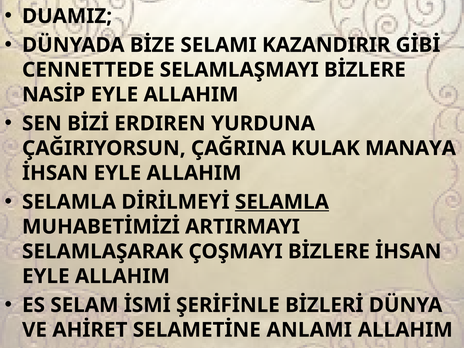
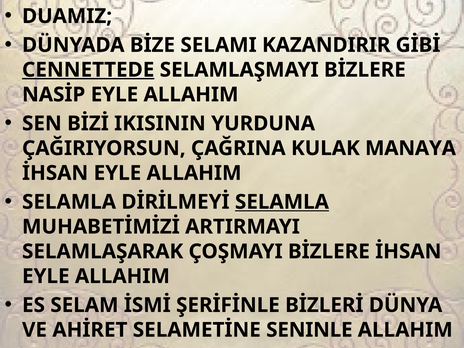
CENNETTEDE underline: none -> present (88, 70)
ERDIREN: ERDIREN -> IKISININ (160, 123)
ANLAMI: ANLAMI -> SENINLE (309, 330)
